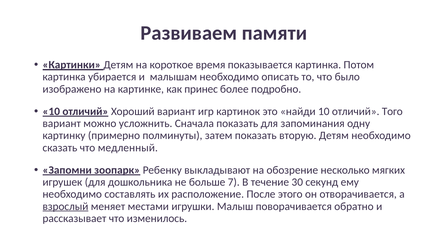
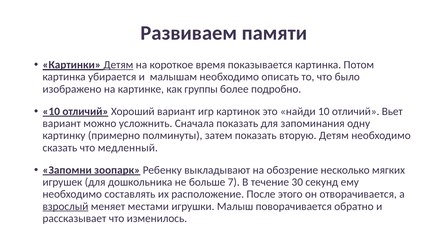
Детям underline: none -> present (118, 65)
принес: принес -> группы (201, 89)
Того: Того -> Вьет (392, 111)
